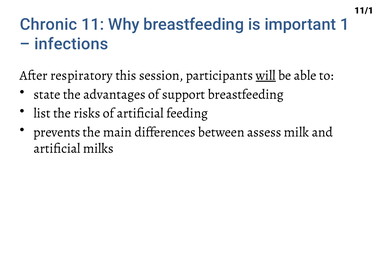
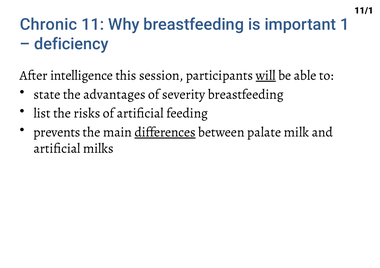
infections: infections -> deficiency (71, 44)
respiratory: respiratory -> intelligence (82, 76)
support: support -> severity (184, 95)
differences underline: none -> present (165, 133)
assess: assess -> palate (264, 133)
